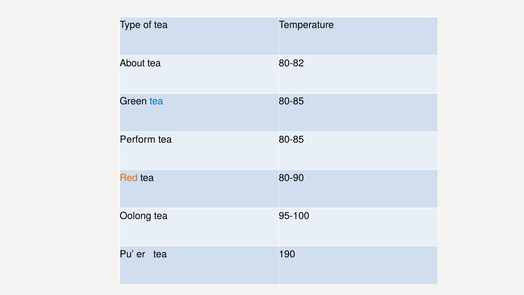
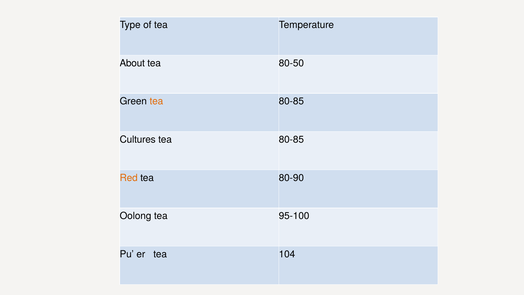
80-82: 80-82 -> 80-50 (291, 63)
tea colour: blue -> orange (156, 101)
Perform: Perform -> Cultures (138, 140)
190: 190 -> 104 (287, 254)
